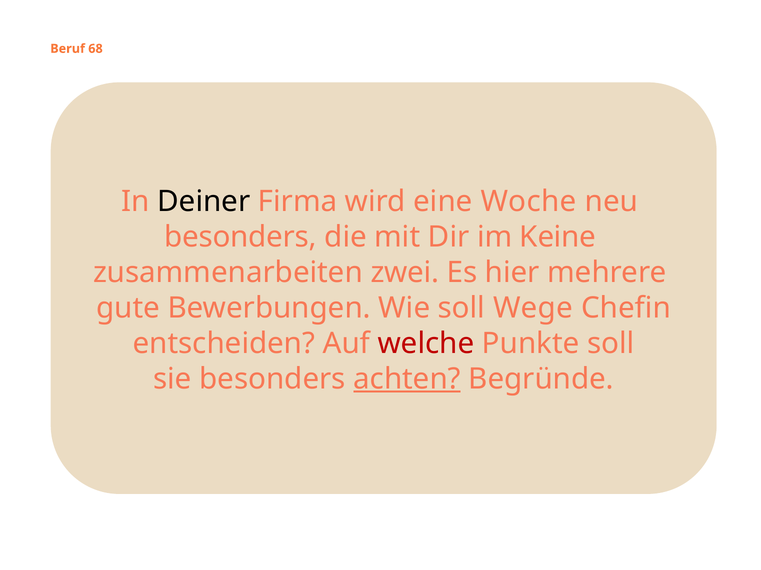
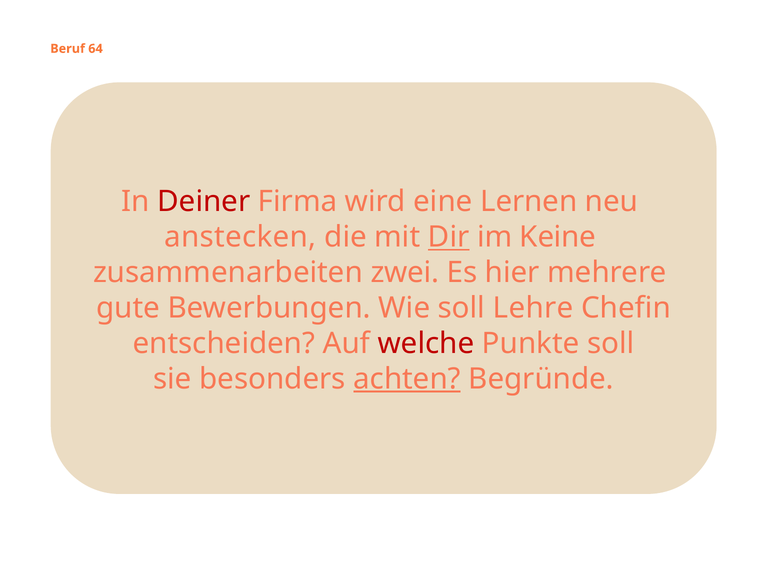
68: 68 -> 64 (95, 49)
Deiner colour: black -> red (204, 202)
Woche: Woche -> Lernen (529, 202)
besonders: besonders -> anstecken (240, 237)
Dir underline: none -> present (449, 237)
Wege: Wege -> Lehre (533, 308)
